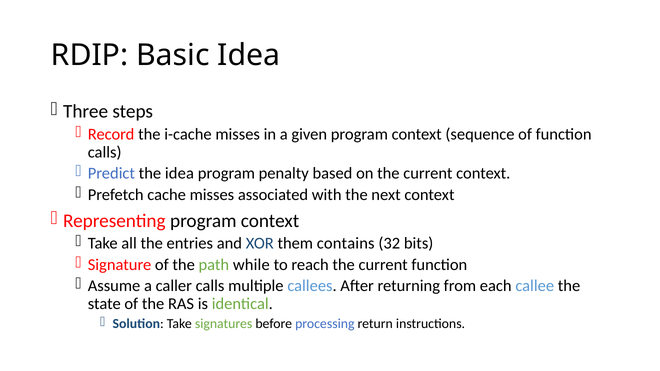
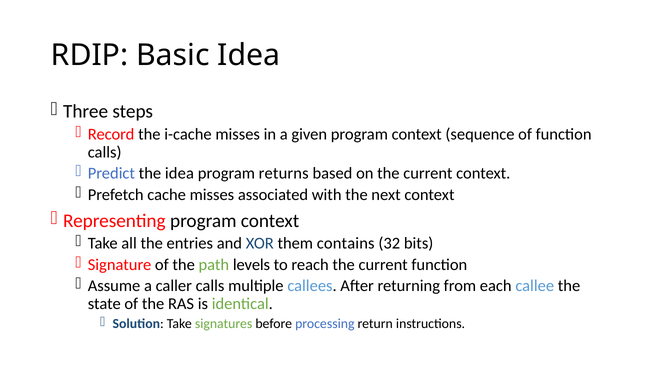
penalty: penalty -> returns (284, 174)
while: while -> levels (251, 265)
